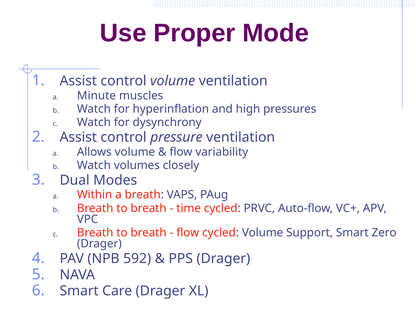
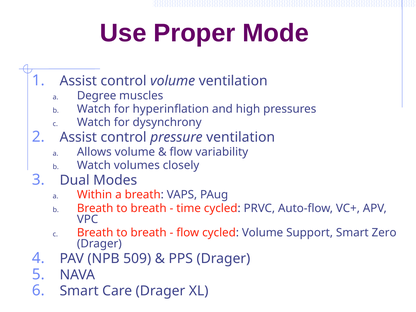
Minute: Minute -> Degree (97, 96)
592: 592 -> 509 (137, 259)
